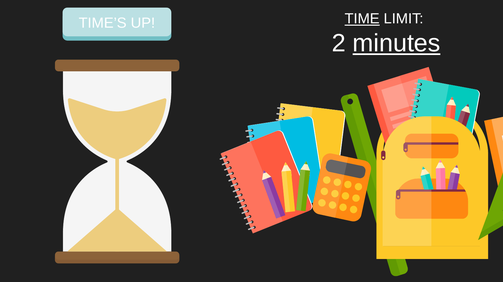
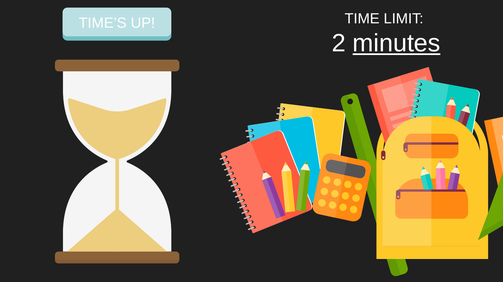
TIME underline: present -> none (362, 19)
